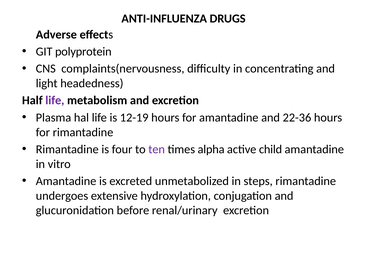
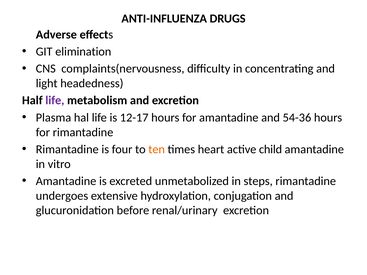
polyprotein: polyprotein -> elimination (83, 52)
12-19: 12-19 -> 12-17 (134, 118)
22-36: 22-36 -> 54-36 (297, 118)
ten colour: purple -> orange (157, 149)
alpha: alpha -> heart (211, 149)
